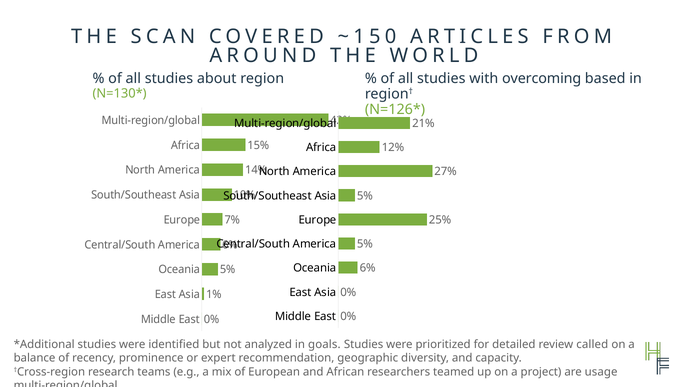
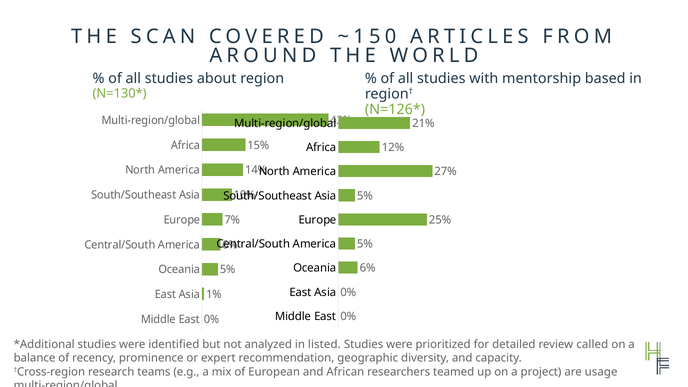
overcoming: overcoming -> mentorship (542, 79)
goals: goals -> listed (324, 344)
